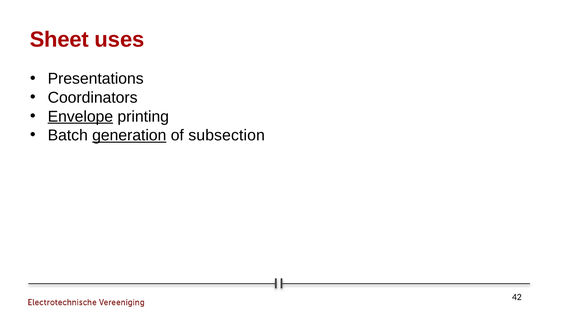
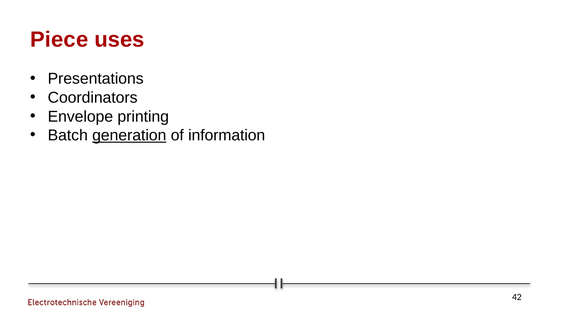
Sheet: Sheet -> Piece (59, 40)
Envelope underline: present -> none (80, 116)
subsection: subsection -> information (227, 135)
